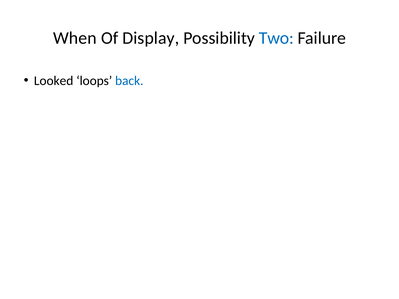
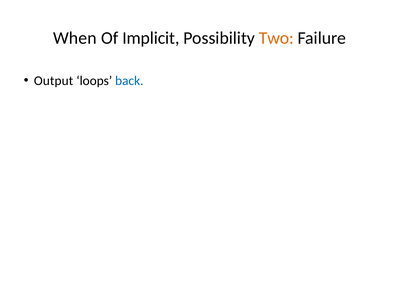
Display: Display -> Implicit (151, 38)
Two colour: blue -> orange (276, 38)
Looked: Looked -> Output (54, 81)
